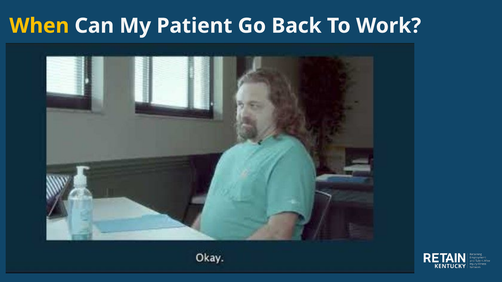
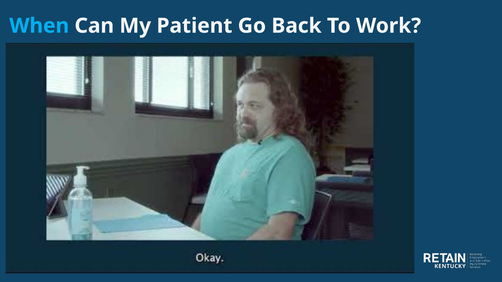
When colour: yellow -> light blue (39, 26)
